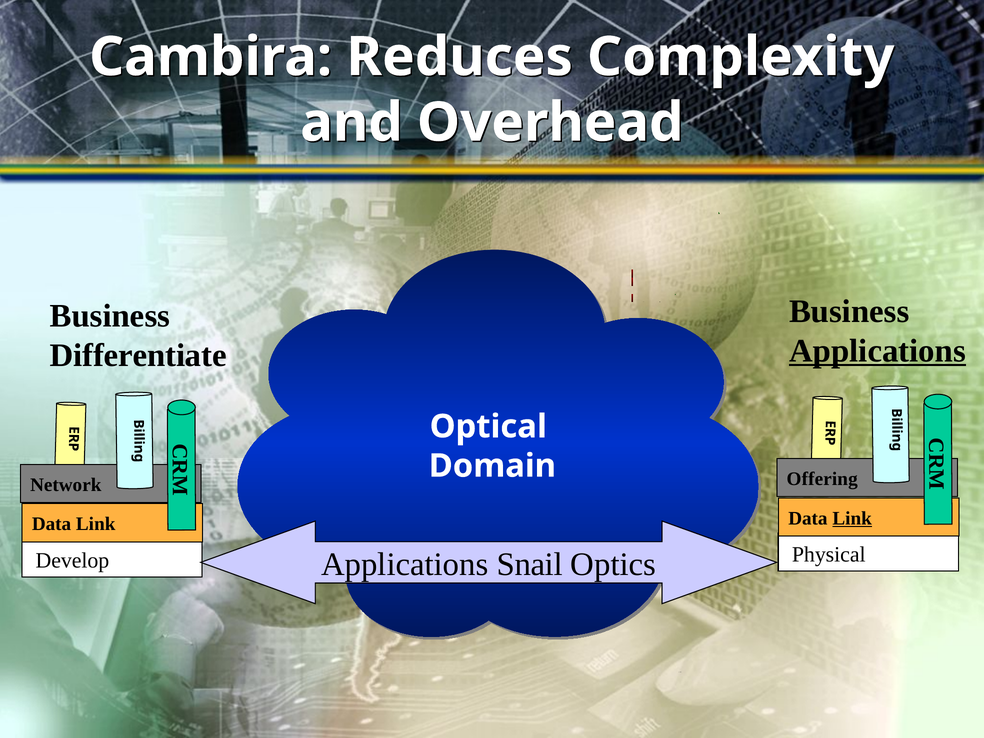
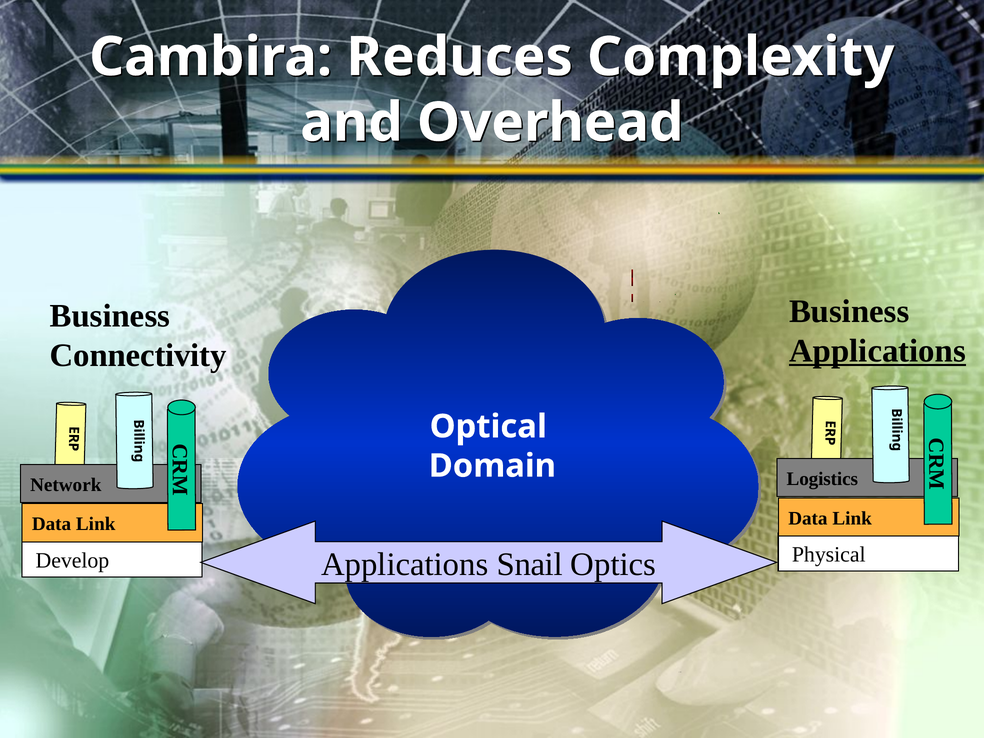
Differentiate: Differentiate -> Connectivity (138, 355)
Offering: Offering -> Logistics (822, 479)
Link underline: present -> none (852, 518)
